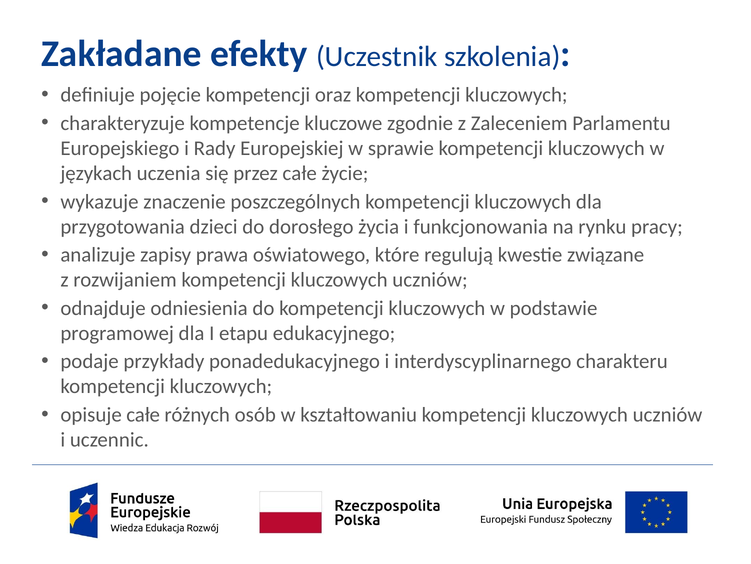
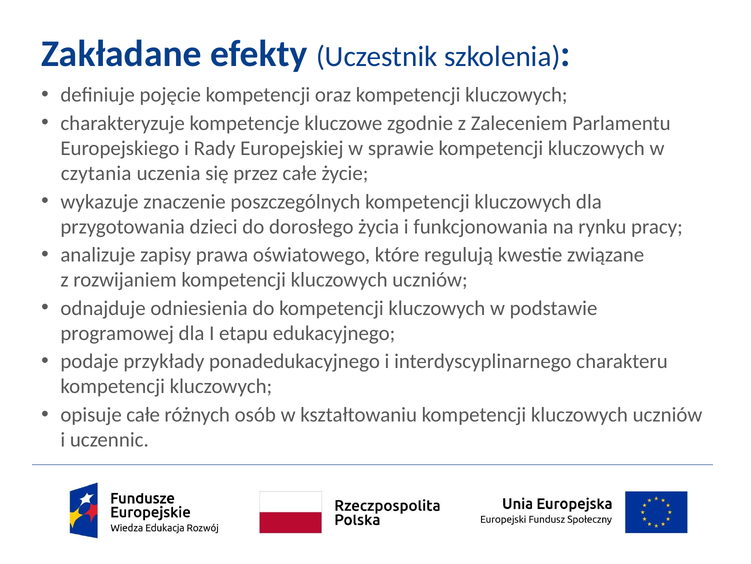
językach: językach -> czytania (96, 173)
